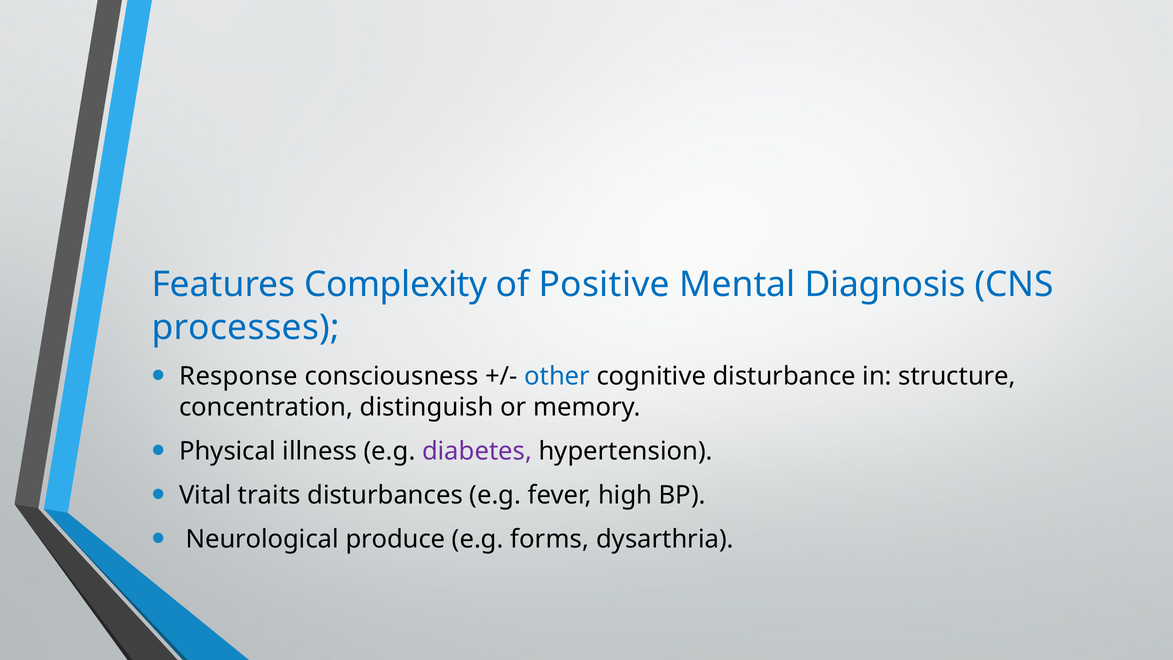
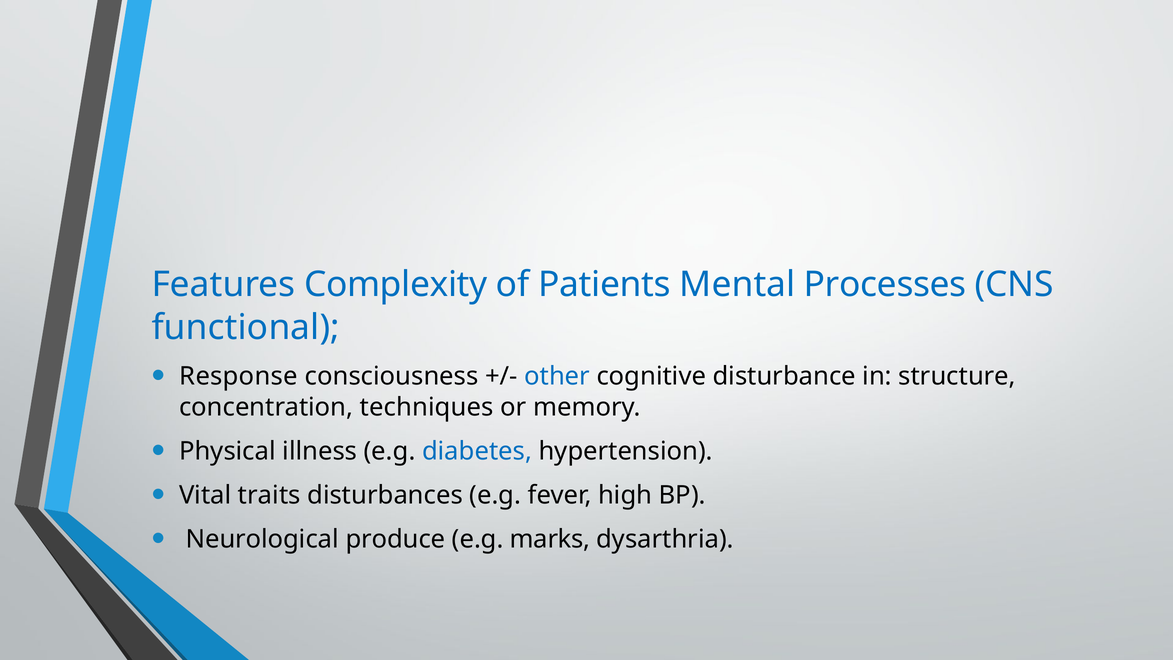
Positive: Positive -> Patients (605, 285)
Diagnosis: Diagnosis -> Processes (885, 285)
processes: processes -> functional (246, 327)
distinguish: distinguish -> techniques (427, 407)
diabetes colour: purple -> blue (477, 451)
forms: forms -> marks (550, 539)
